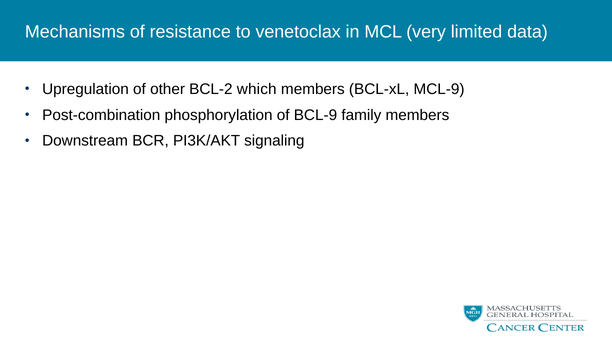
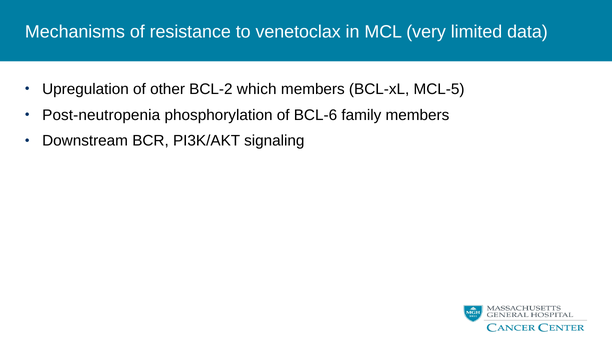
MCL-9: MCL-9 -> MCL-5 (439, 89)
Post-combination: Post-combination -> Post-neutropenia (101, 115)
BCL-9: BCL-9 -> BCL-6 (315, 115)
